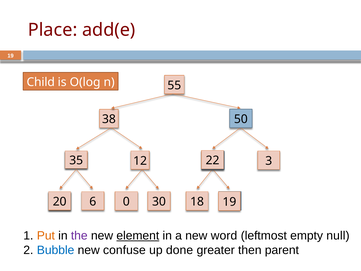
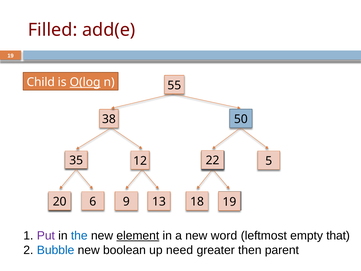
Place: Place -> Filled (53, 30)
O(log underline: none -> present (85, 82)
3: 3 -> 5 (269, 161)
0: 0 -> 9 (126, 202)
30: 30 -> 13 (159, 202)
Put colour: orange -> purple (46, 235)
the colour: purple -> blue (79, 235)
null: null -> that (338, 235)
confuse: confuse -> boolean (124, 250)
done: done -> need (180, 250)
